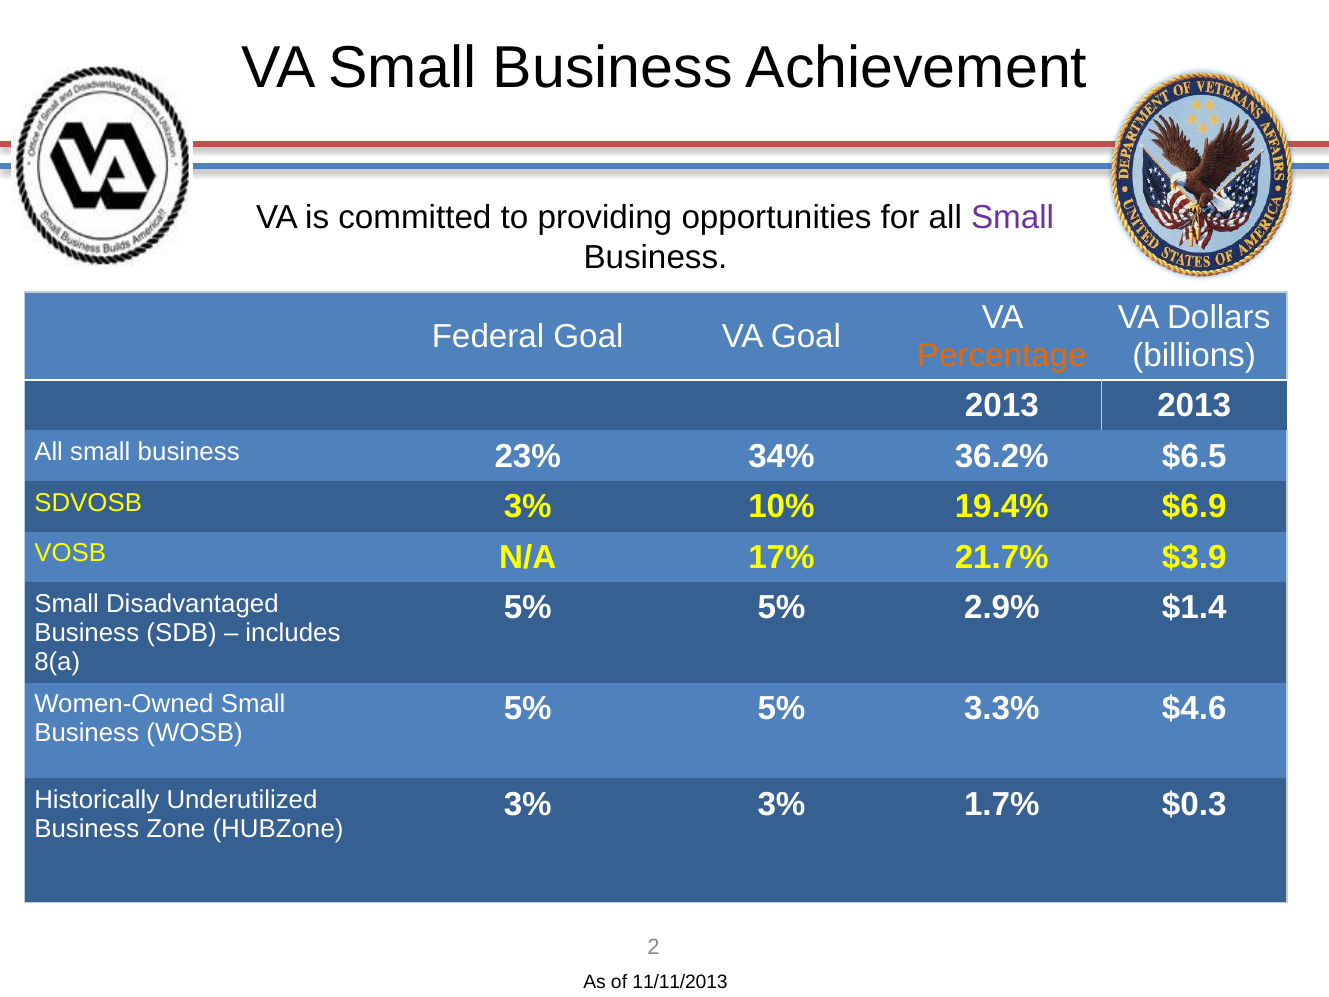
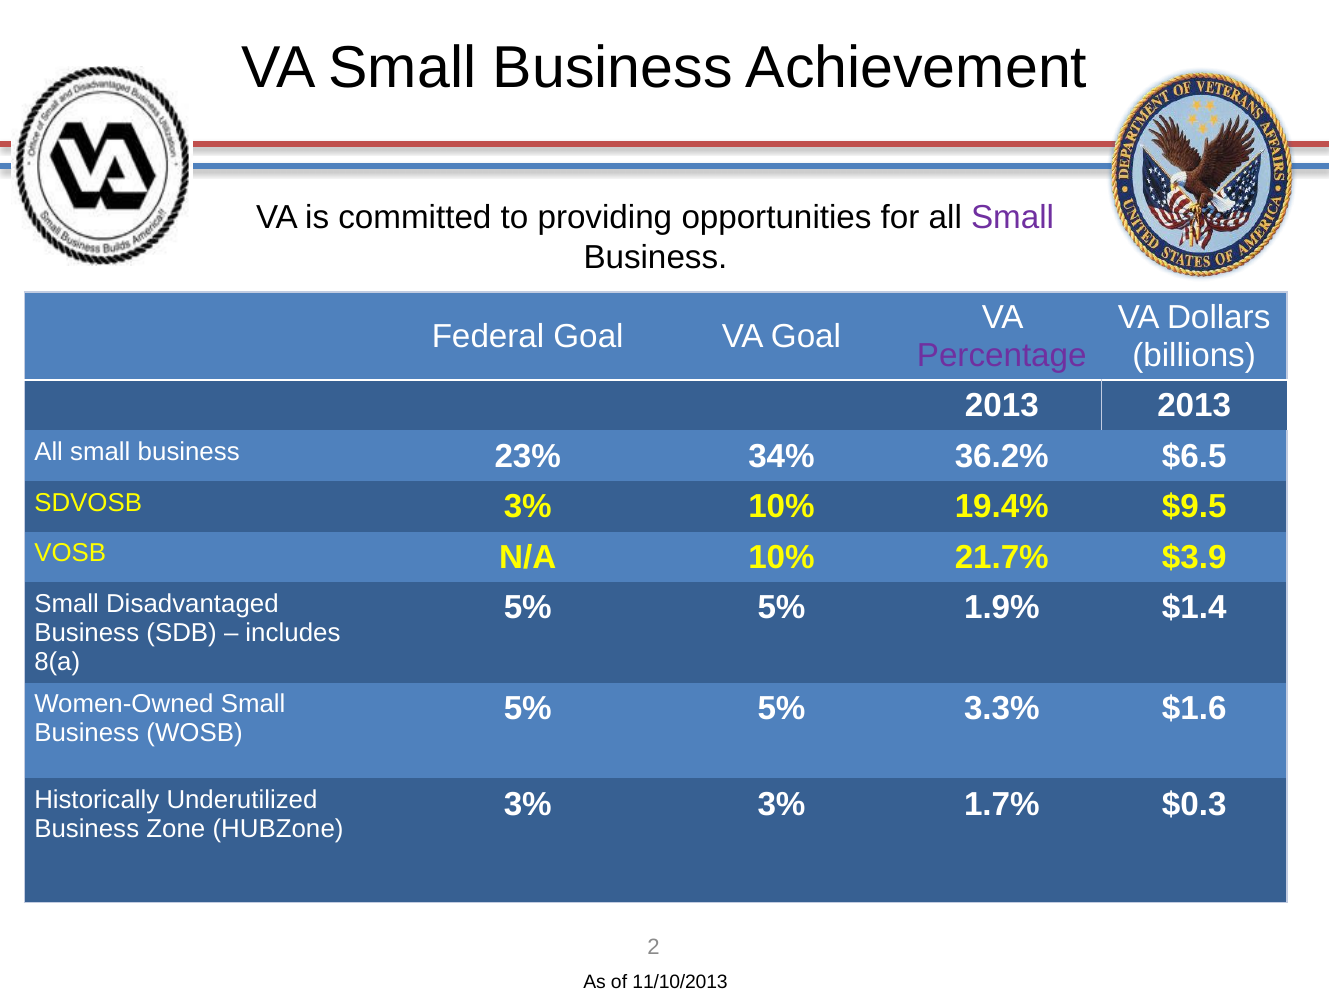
Percentage colour: orange -> purple (1002, 355)
$6.9: $6.9 -> $9.5 (1194, 507)
N/A 17%: 17% -> 10% (781, 557)
2.9%: 2.9% -> 1.9% (1002, 608)
$4.6: $4.6 -> $1.6 (1194, 708)
11/11/2013: 11/11/2013 -> 11/10/2013 (680, 982)
